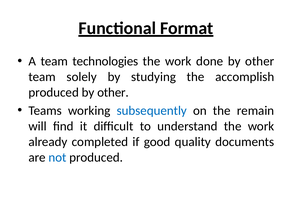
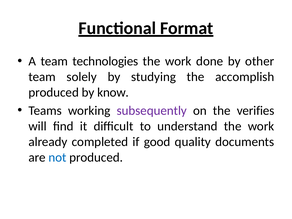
produced by other: other -> know (113, 92)
subsequently colour: blue -> purple (152, 111)
remain: remain -> verifies (256, 111)
